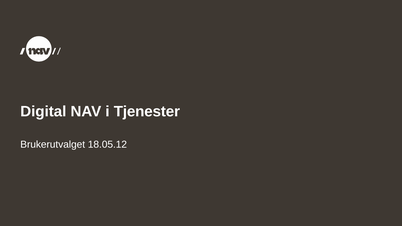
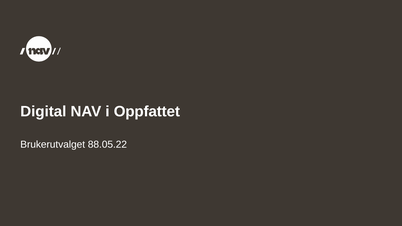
Tjenester: Tjenester -> Oppfattet (147, 111)
18.05.12: 18.05.12 -> 88.05.22 (107, 144)
